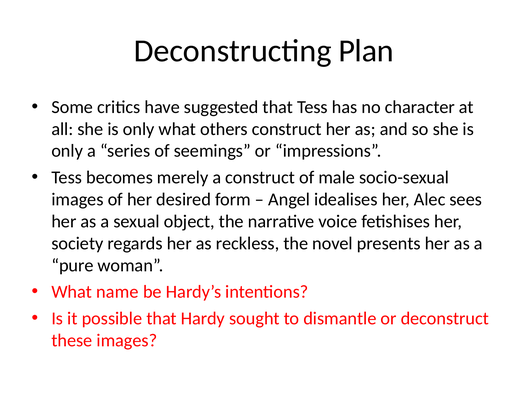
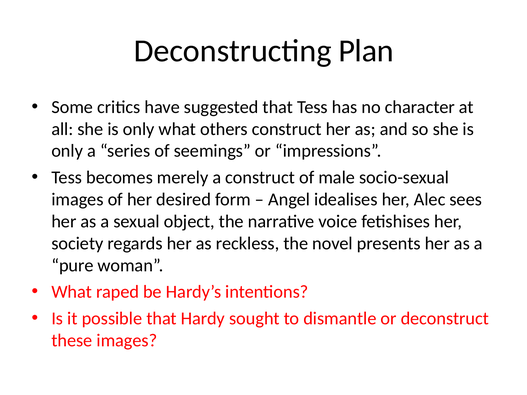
name: name -> raped (118, 292)
